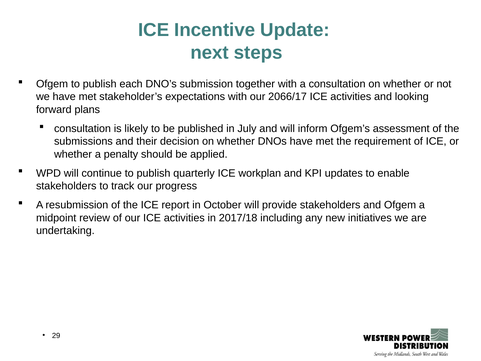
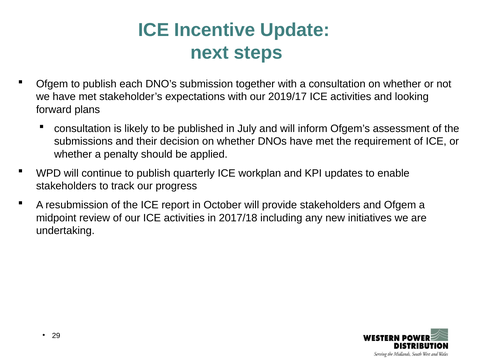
2066/17: 2066/17 -> 2019/17 (288, 97)
